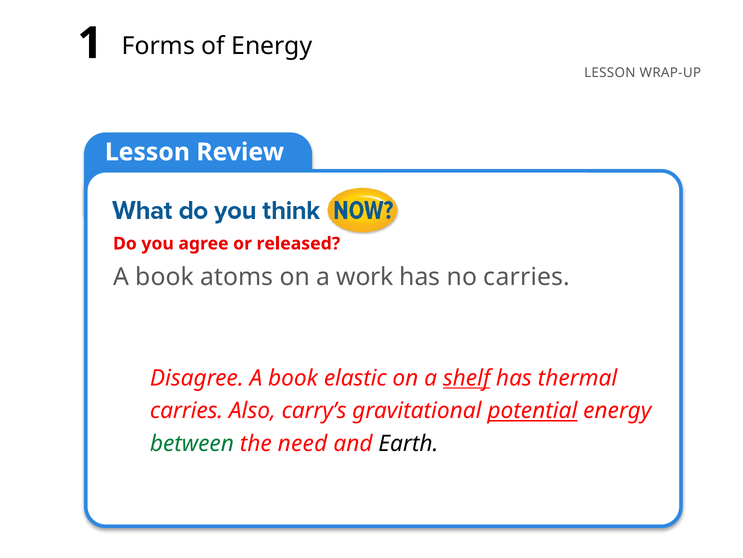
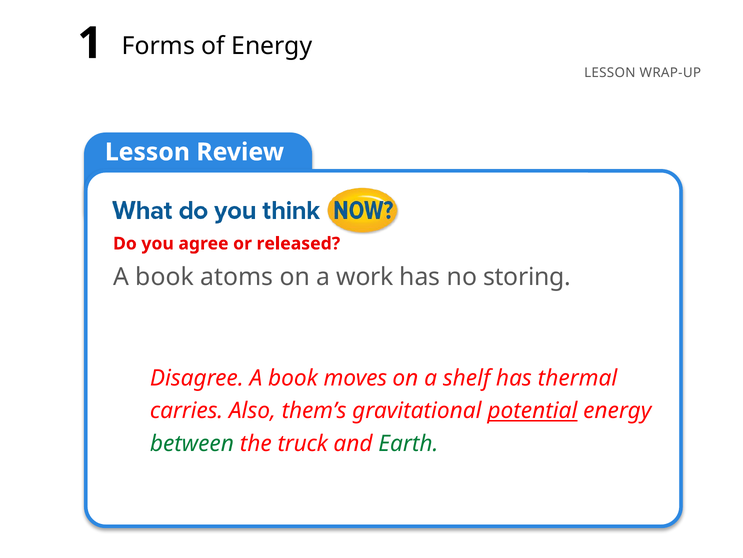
no carries: carries -> storing (527, 277)
elastic: elastic -> moves (355, 378)
shelf underline: present -> none (467, 378)
carry’s: carry’s -> them’s (314, 410)
need: need -> truck (303, 443)
Earth colour: black -> green (408, 443)
